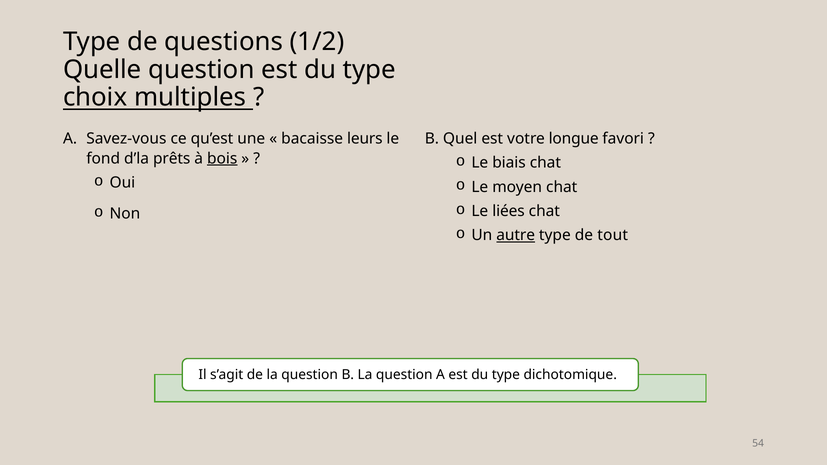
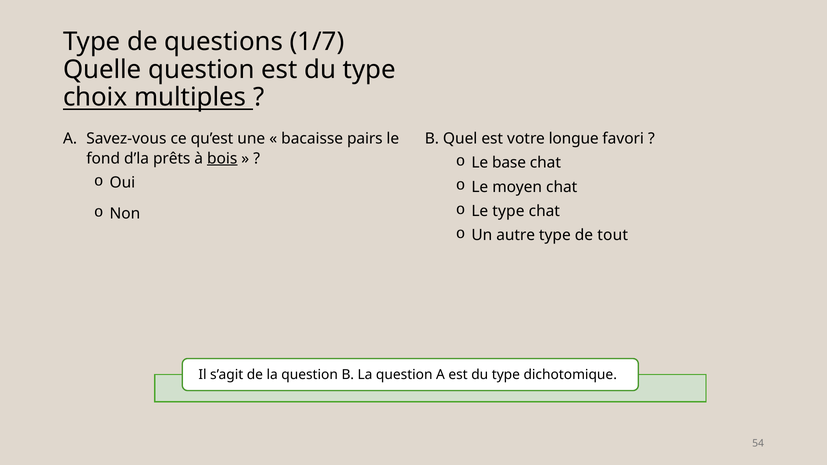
1/2: 1/2 -> 1/7 (317, 42)
leurs: leurs -> pairs (365, 139)
biais: biais -> base (509, 163)
Le liées: liées -> type (508, 211)
autre underline: present -> none (516, 235)
